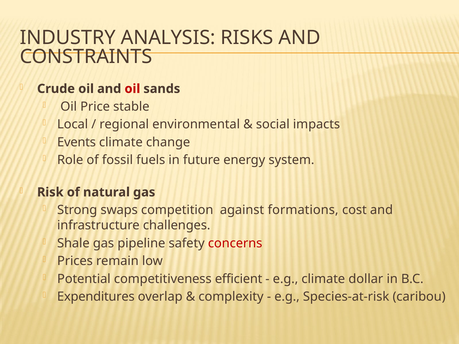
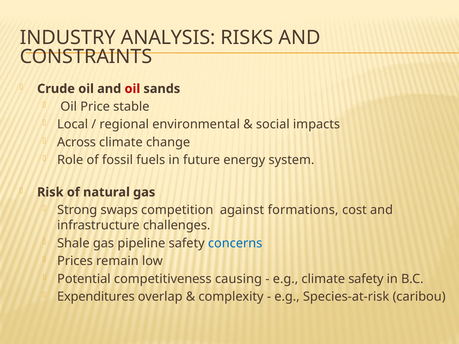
Events: Events -> Across (77, 142)
concerns colour: red -> blue (235, 243)
efficient: efficient -> causing (239, 279)
climate dollar: dollar -> safety (366, 279)
